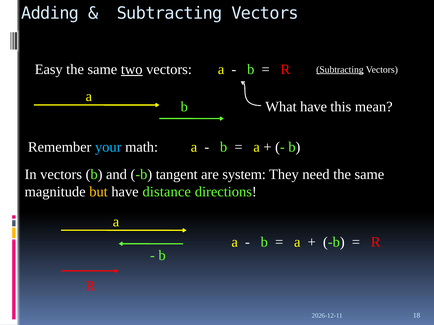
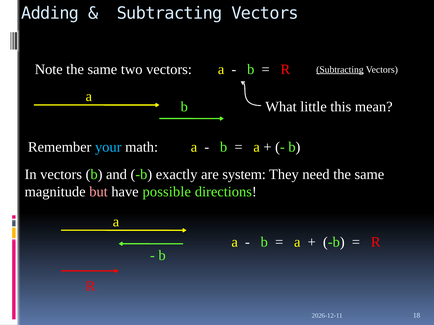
Easy: Easy -> Note (49, 69)
two underline: present -> none (132, 69)
What have: have -> little (314, 107)
tangent: tangent -> exactly (177, 175)
but colour: yellow -> pink (99, 192)
distance: distance -> possible (167, 192)
